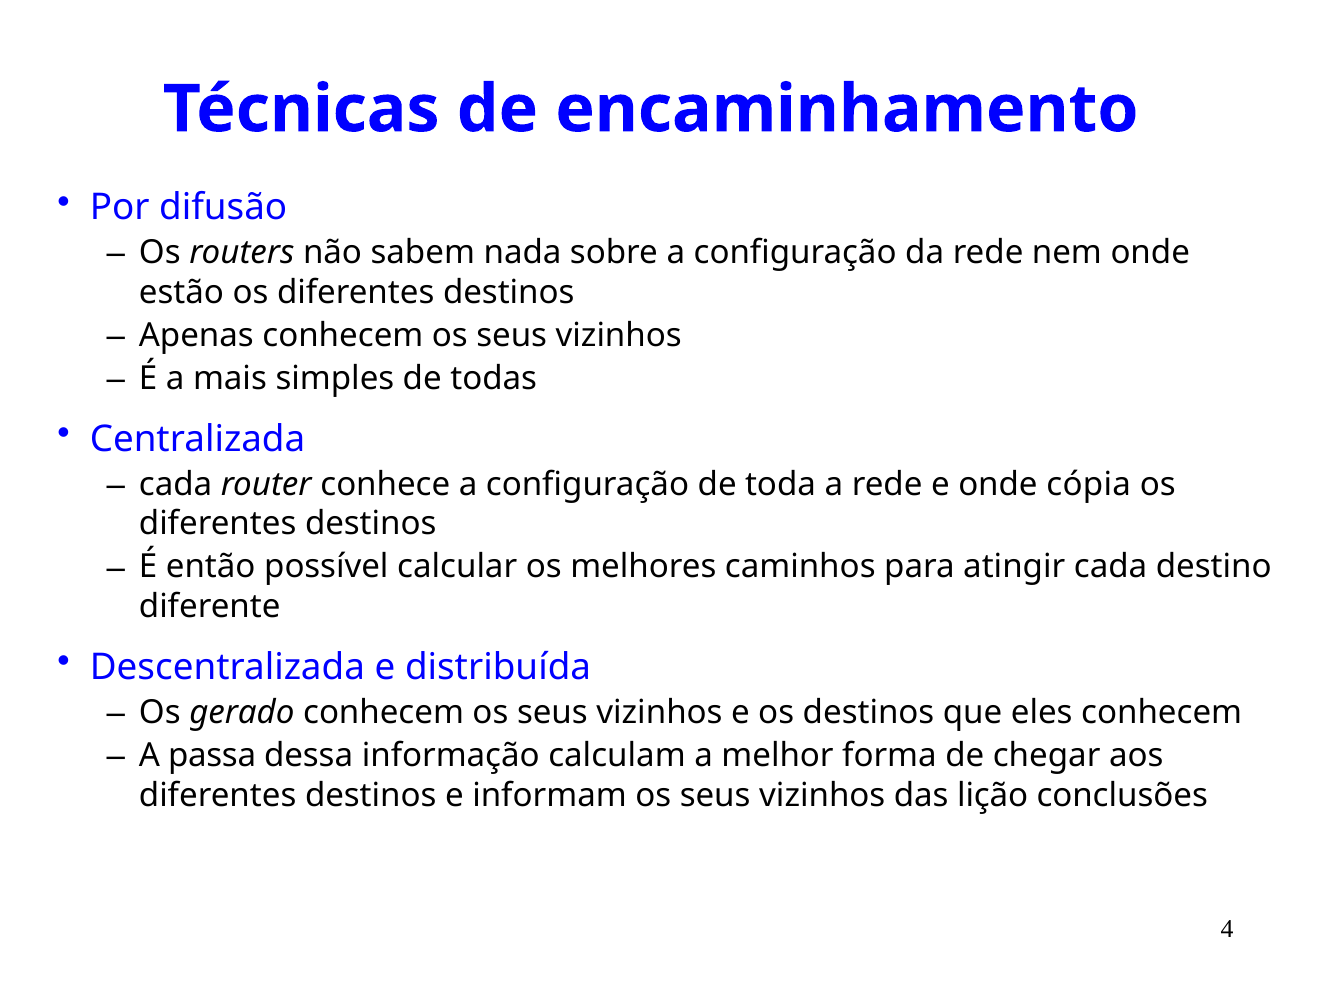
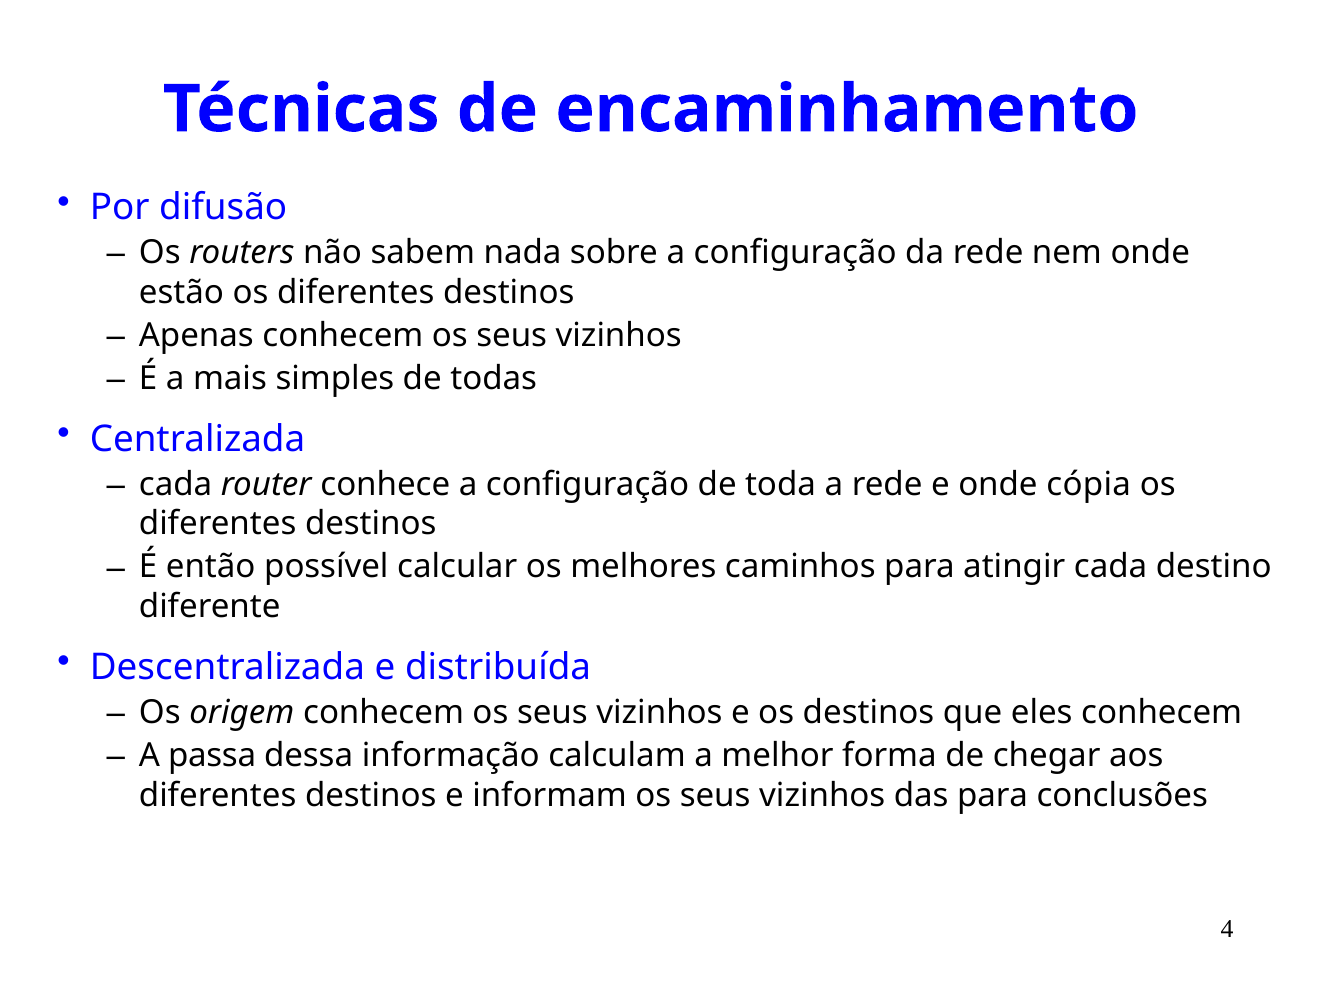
gerado: gerado -> origem (242, 712)
das lição: lição -> para (993, 795)
